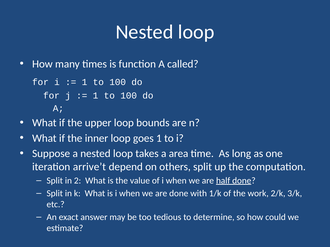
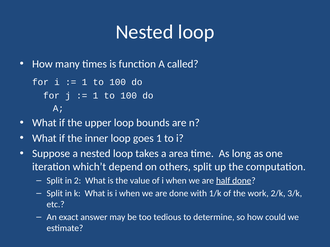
arrive’t: arrive’t -> which’t (89, 167)
